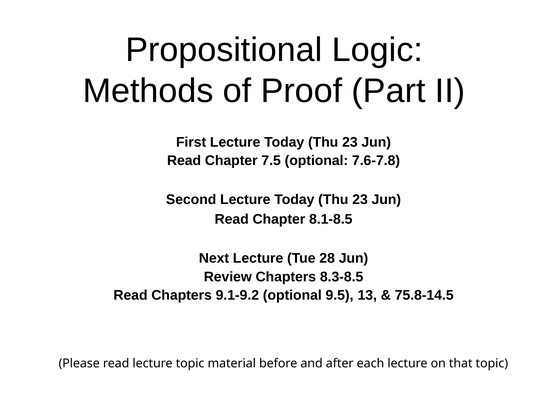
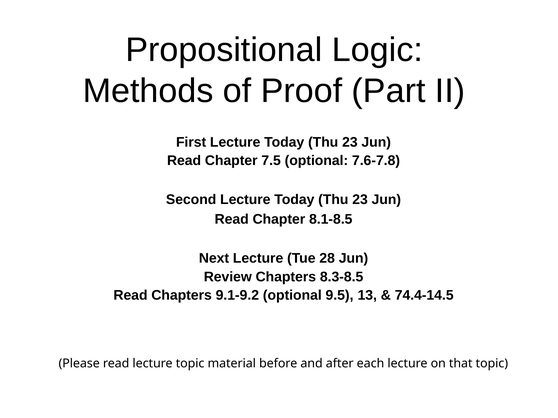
75.8-14.5: 75.8-14.5 -> 74.4-14.5 (424, 296)
